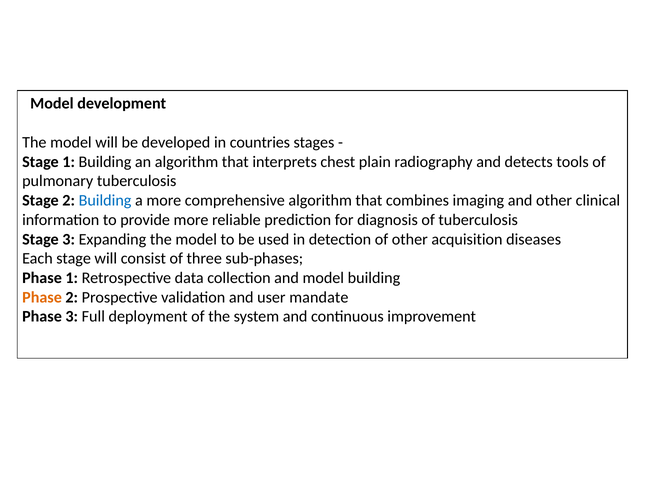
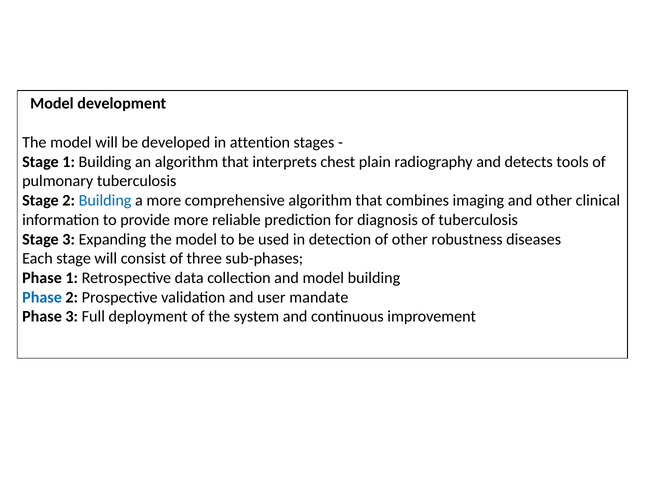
countries: countries -> attention (260, 142)
acquisition: acquisition -> robustness (467, 239)
Phase colour: orange -> blue (42, 297)
